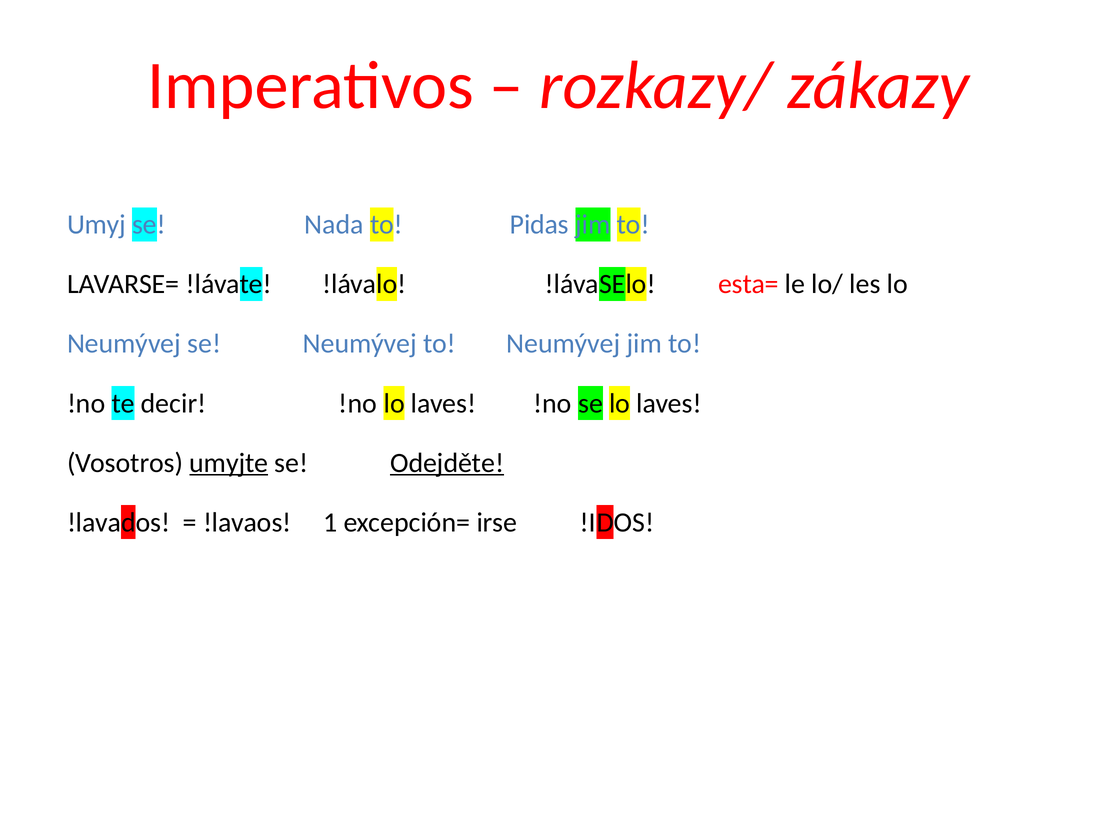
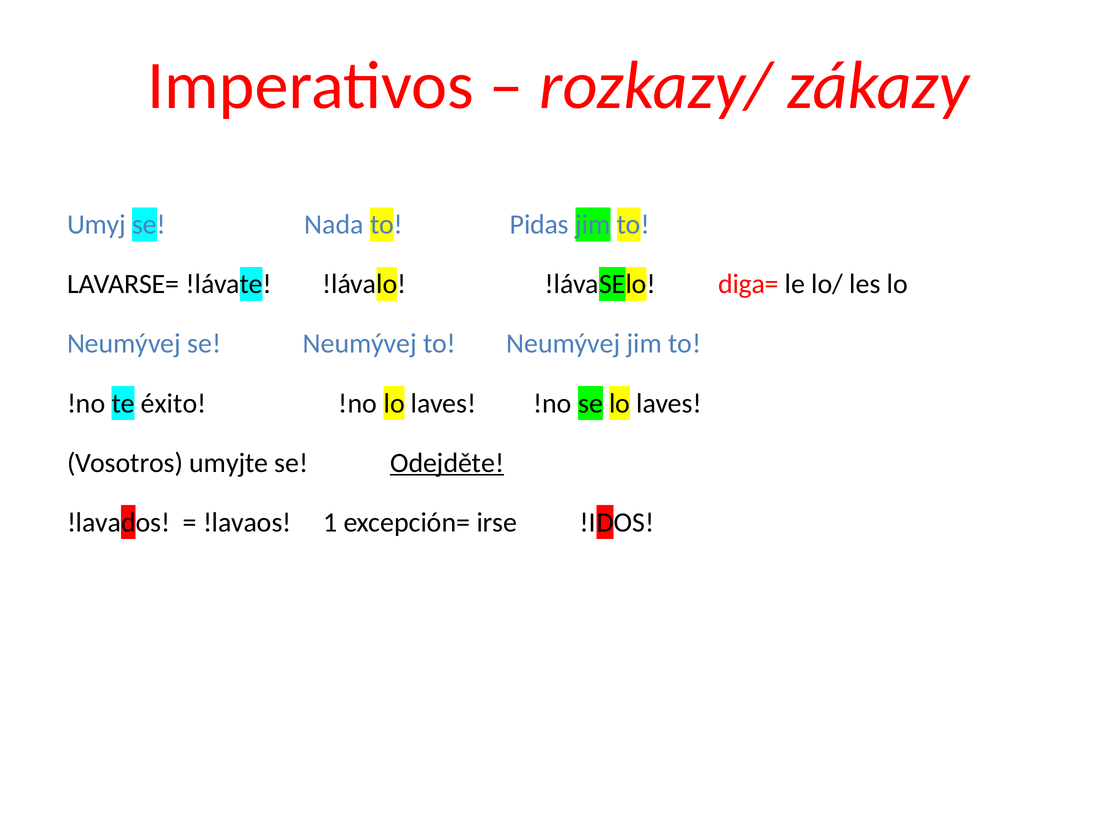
esta=: esta= -> diga= (749, 284)
decir: decir -> éxito (174, 404)
umyjte underline: present -> none (229, 463)
